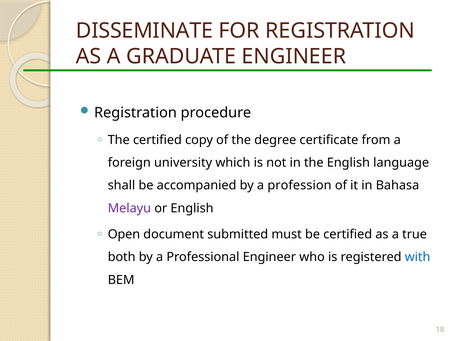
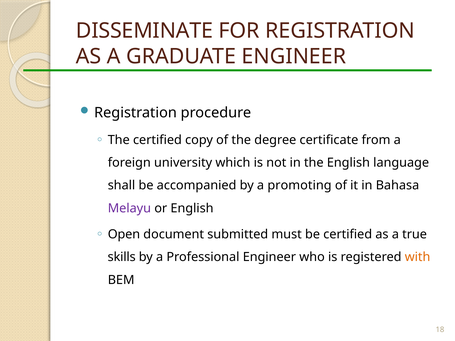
profession: profession -> promoting (300, 186)
both: both -> skills (122, 257)
with colour: blue -> orange (418, 257)
